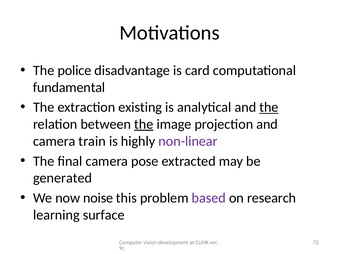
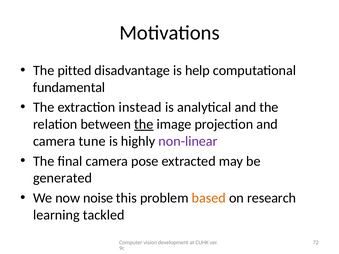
police: police -> pitted (74, 70)
card: card -> help (197, 70)
existing: existing -> instead (140, 107)
the underline: present -> none (269, 107)
train: train -> tune (92, 141)
based colour: purple -> orange (209, 198)
surface: surface -> tackled (104, 215)
